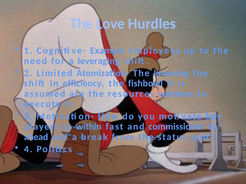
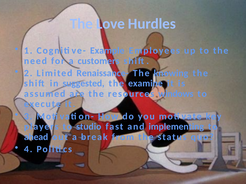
leveraging: leveraging -> customers (99, 61)
Atomization-: Atomization- -> Renaissance- (103, 73)
efficiency: efficiency -> suggested (84, 84)
fishbowl: fishbowl -> examine (145, 84)
within: within -> studio (89, 127)
commissioner: commissioner -> implementing (176, 127)
